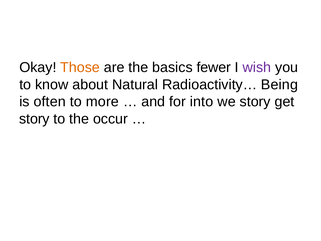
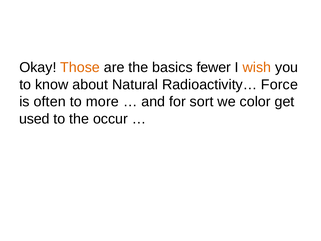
wish colour: purple -> orange (257, 67)
Being: Being -> Force (279, 84)
into: into -> sort (202, 102)
we story: story -> color (255, 102)
story: story -> used (34, 119)
